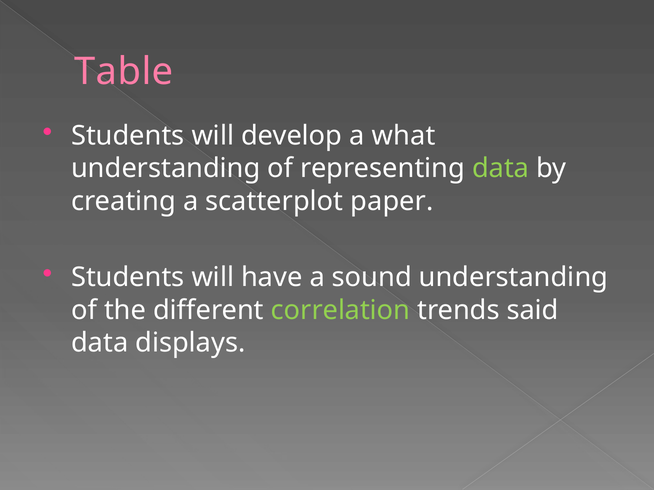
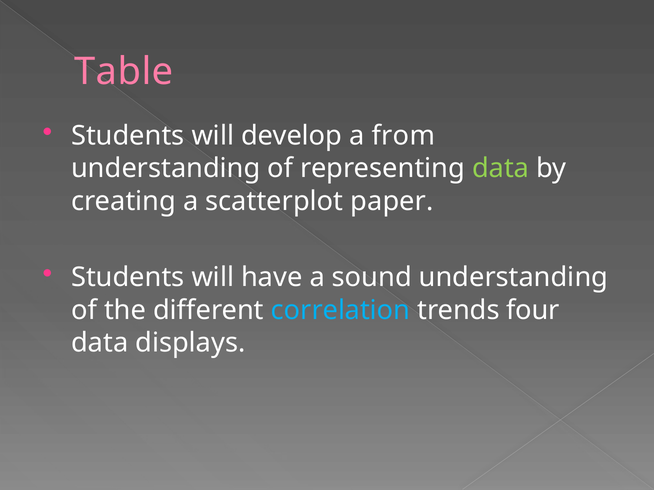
what: what -> from (403, 136)
correlation colour: light green -> light blue (341, 310)
said: said -> four (533, 310)
